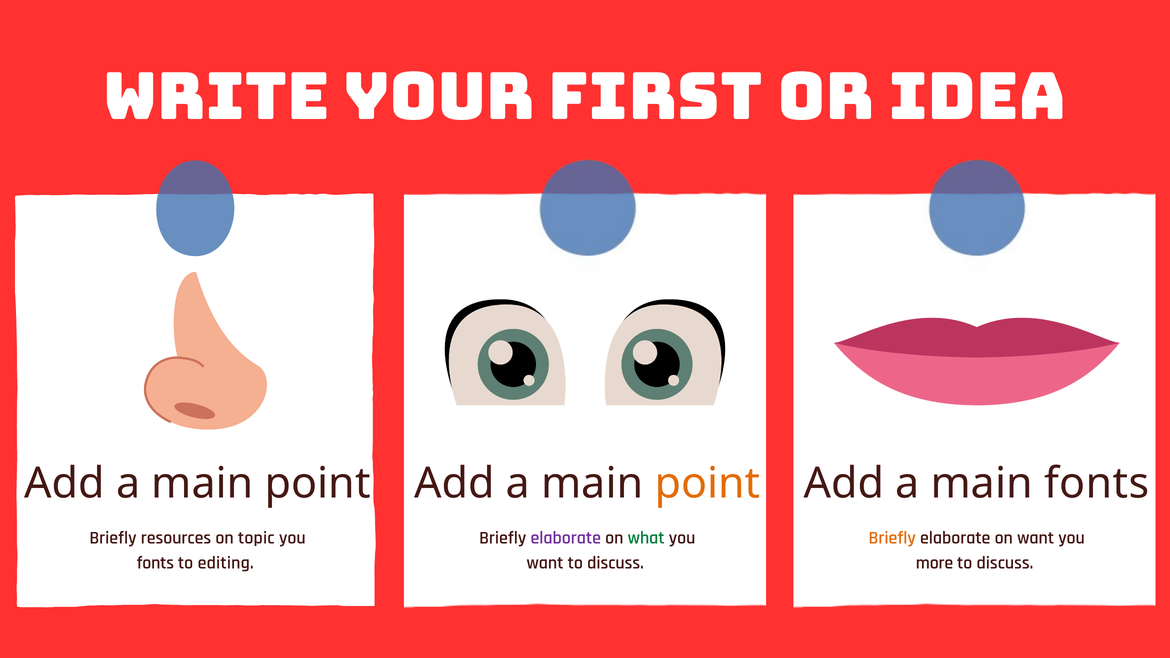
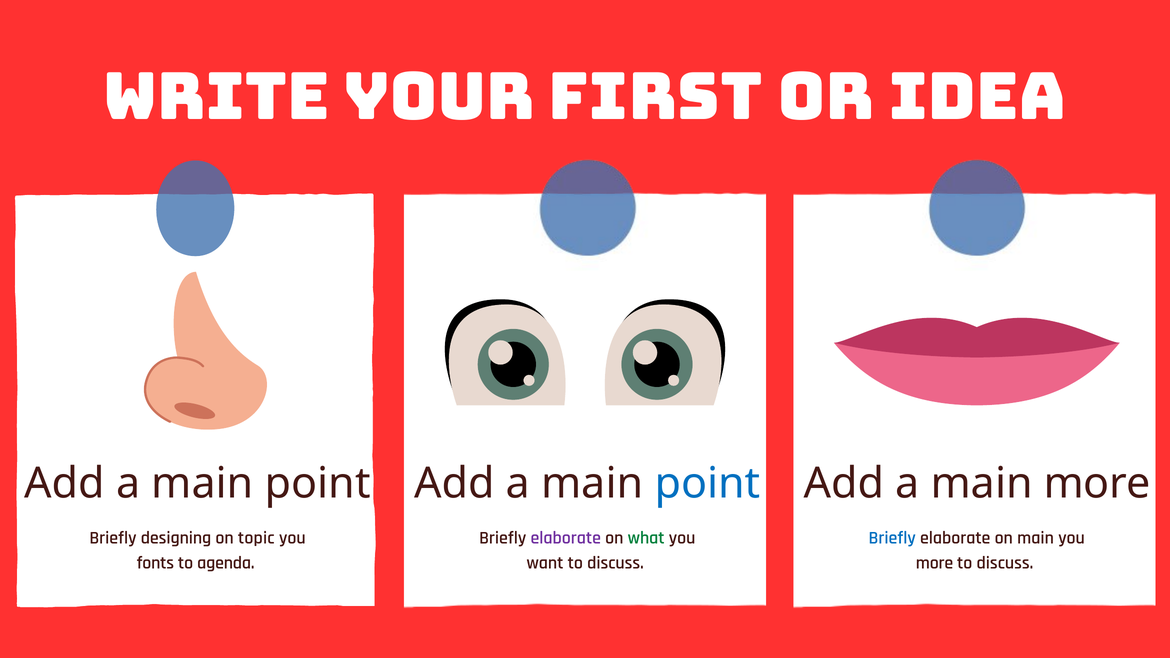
point colour: orange -> blue (707, 483)
main fonts: fonts -> more (1097, 483)
resources: resources -> designing (176, 538)
Briefly colour: orange -> blue (892, 538)
on want: want -> main (1036, 538)
editing: editing -> agenda (226, 563)
